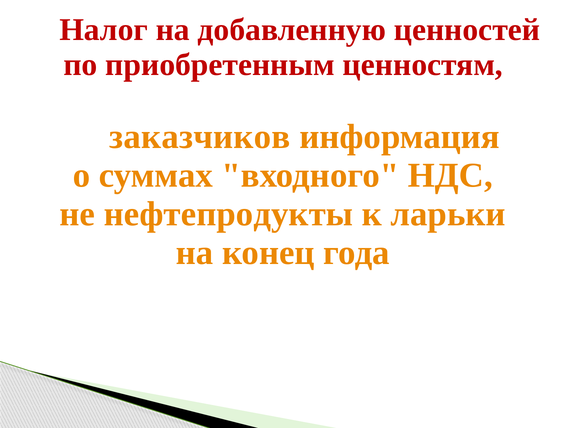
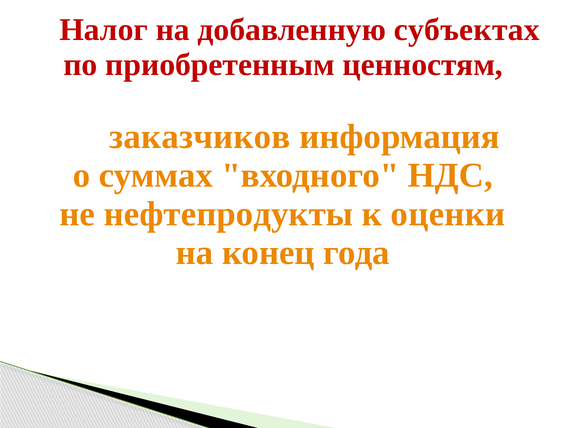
ценностей: ценностей -> субъектах (467, 30)
ларьки: ларьки -> оценки (448, 214)
